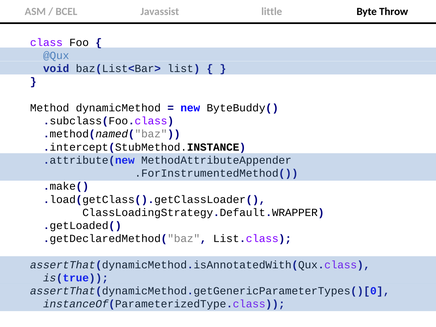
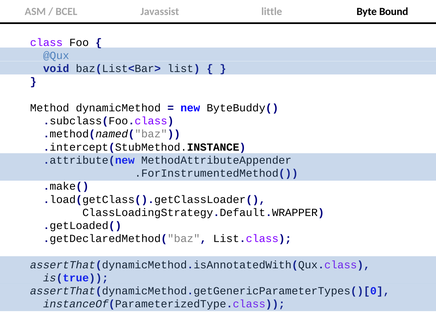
Throw: Throw -> Bound (394, 12)
